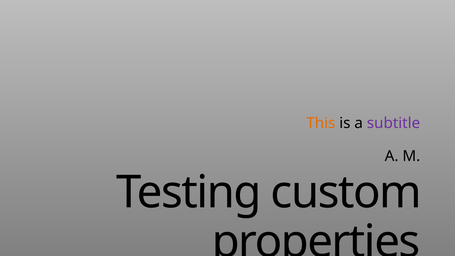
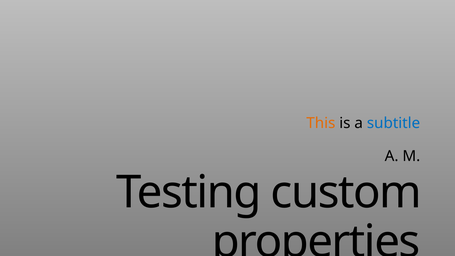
subtitle colour: purple -> blue (394, 123)
